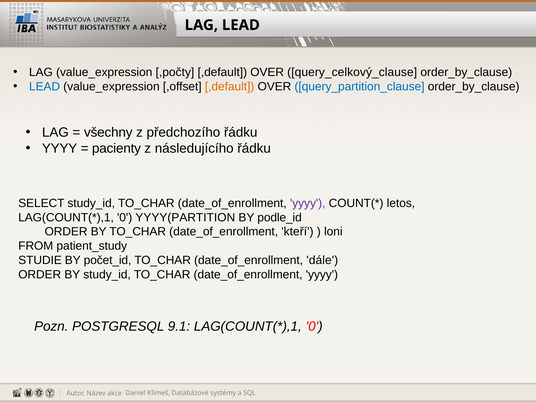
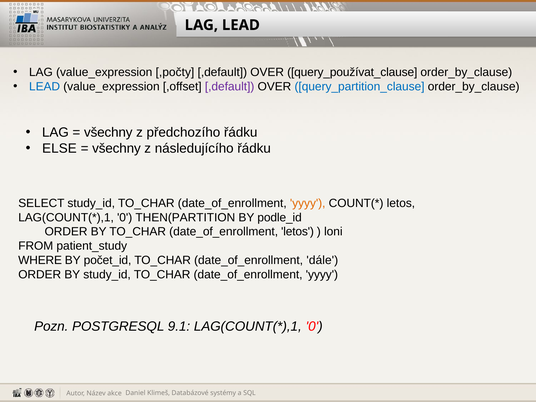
query_celkový_clause: query_celkový_clause -> query_používat_clause (352, 72)
,default colour: orange -> purple (230, 87)
YYYY: YYYY -> ELSE (59, 148)
pacienty: pacienty -> všechny (116, 148)
yyyy colour: purple -> orange (308, 203)
YYYY(PARTITION: YYYY(PARTITION -> THEN(PARTITION (185, 217)
date_of_enrollment kteří: kteří -> letos (298, 232)
STUDIE: STUDIE -> WHERE (40, 260)
